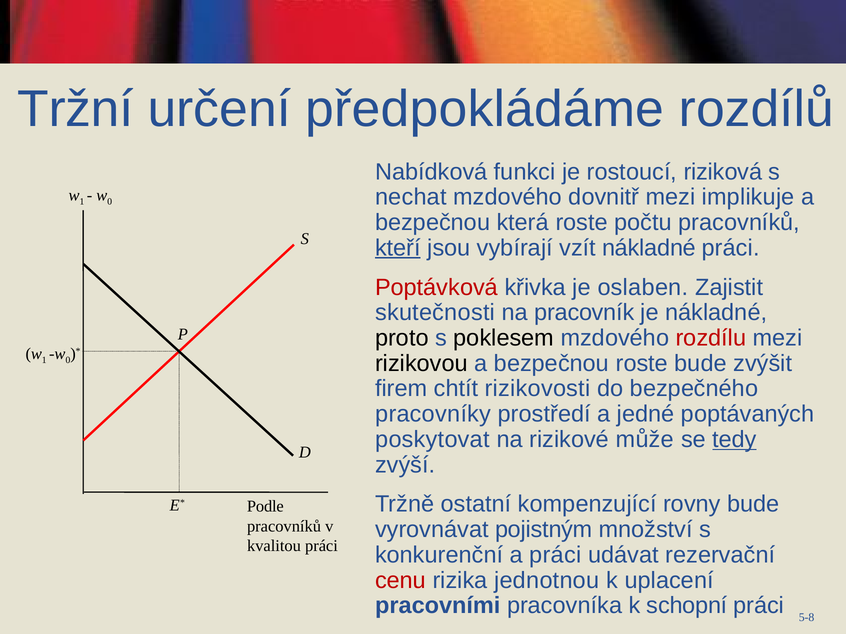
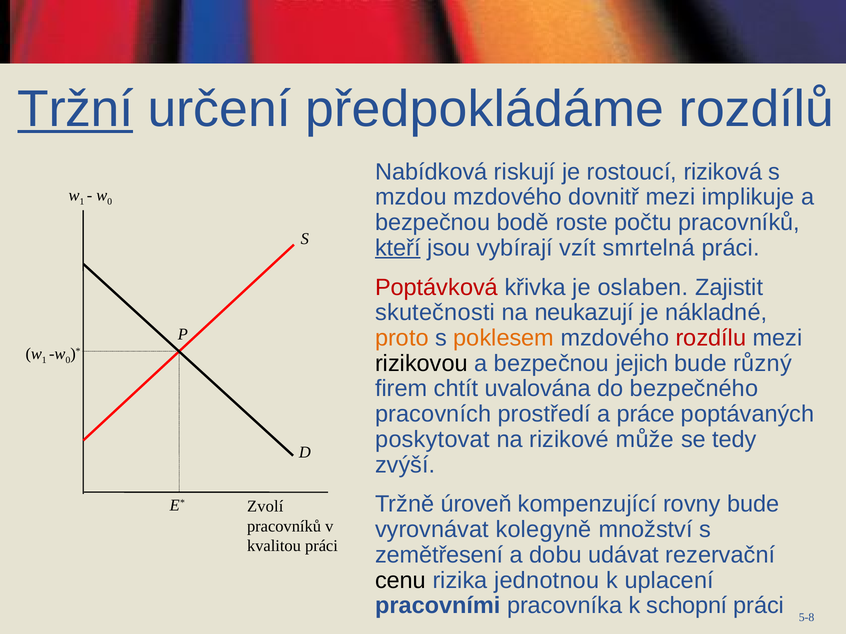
Tržní underline: none -> present (76, 109)
funkci: funkci -> riskují (525, 172)
nechat: nechat -> mzdou (411, 197)
která: která -> bodě (523, 223)
vzít nákladné: nákladné -> smrtelná (649, 248)
pracovník: pracovník -> neukazují (584, 313)
proto colour: black -> orange (402, 338)
poklesem colour: black -> orange (504, 338)
bezpečnou roste: roste -> jejich (642, 364)
zvýšit: zvýšit -> různý (763, 364)
rizikovosti: rizikovosti -> uvalována (538, 389)
pracovníky: pracovníky -> pracovních (433, 414)
jedné: jedné -> práce (646, 414)
tedy underline: present -> none (734, 440)
ostatní: ostatní -> úroveň (476, 505)
Podle: Podle -> Zvolí (265, 507)
pojistným: pojistným -> kolegyně (544, 530)
konkurenční: konkurenční -> zemětřesení (439, 555)
a práci: práci -> dobu (555, 555)
cenu colour: red -> black (401, 581)
